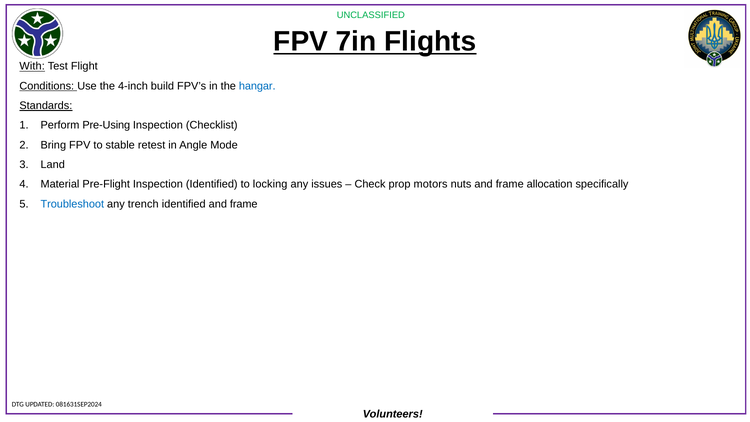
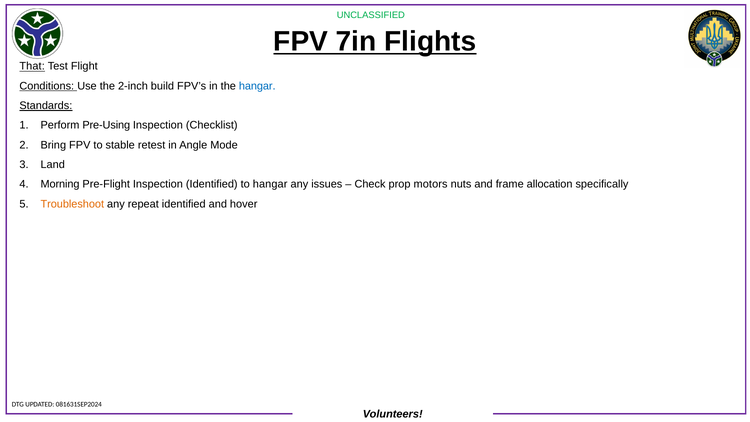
With: With -> That (32, 66)
4-inch: 4-inch -> 2-inch (133, 86)
Material: Material -> Morning (60, 184)
to locking: locking -> hangar (270, 184)
Troubleshoot colour: blue -> orange (72, 204)
trench: trench -> repeat (143, 204)
identified and frame: frame -> hover (244, 204)
